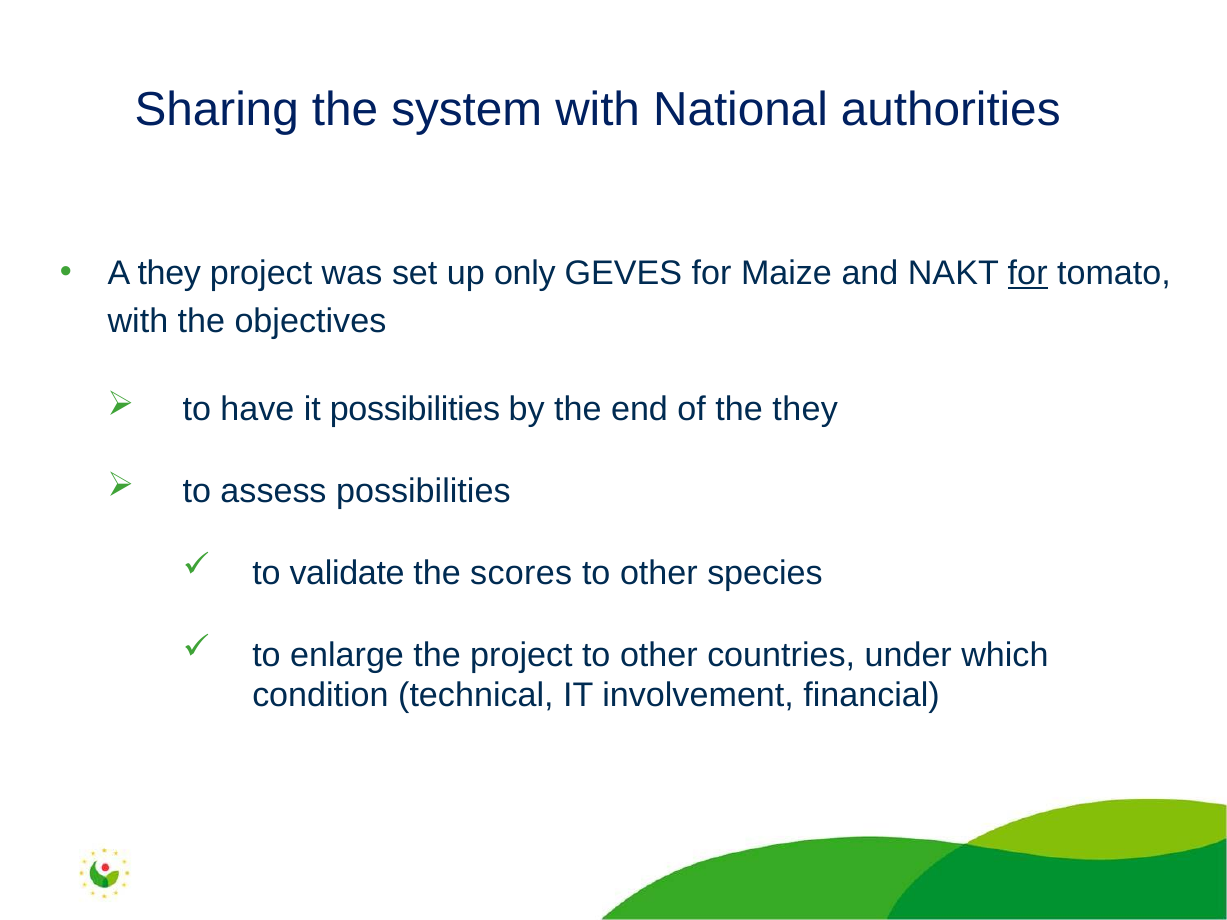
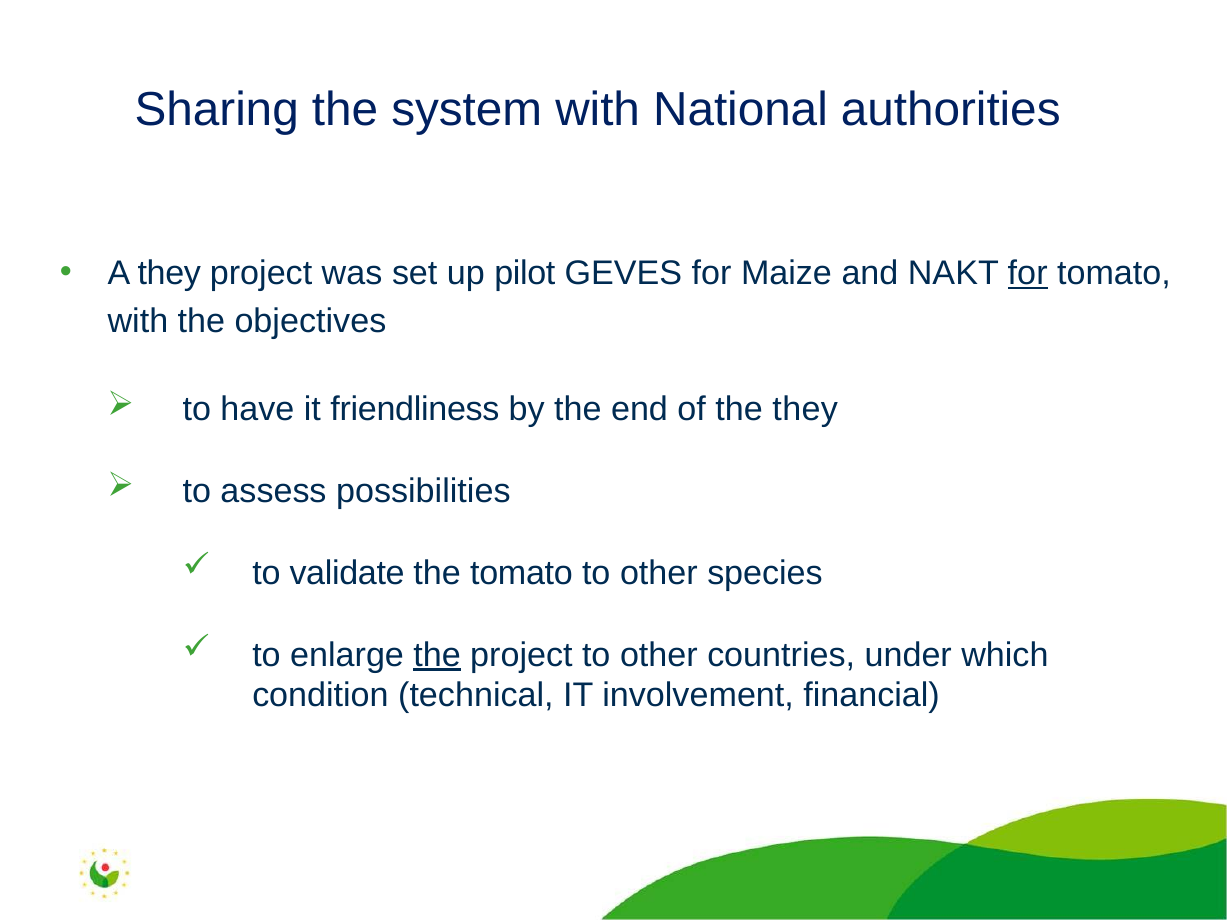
only: only -> pilot (525, 273)
it possibilities: possibilities -> friendliness (415, 410)
the scores: scores -> tomato (521, 573)
the underline: none -> present (437, 655)
